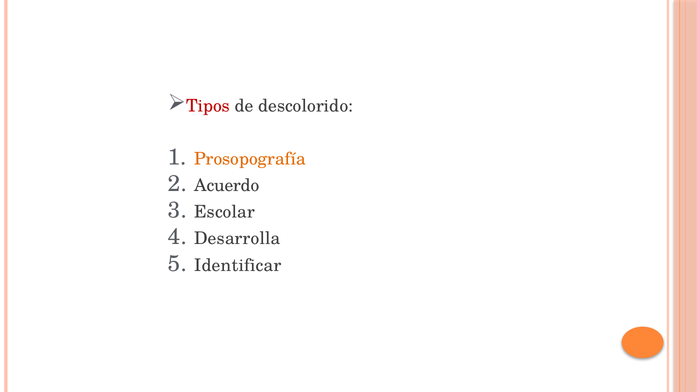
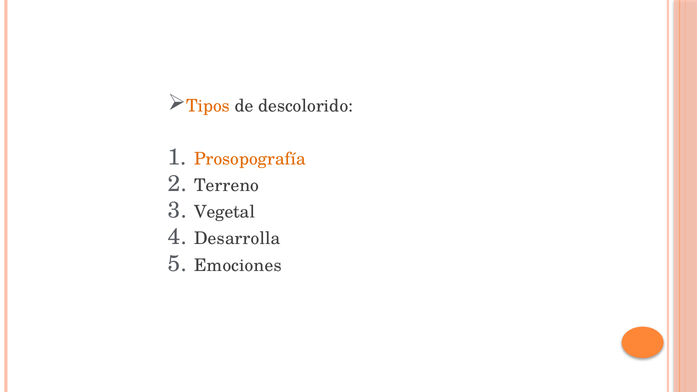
Tipos colour: red -> orange (208, 106)
Acuerdo: Acuerdo -> Terreno (227, 186)
Escolar: Escolar -> Vegetal (225, 212)
Identificar: Identificar -> Emociones (238, 265)
